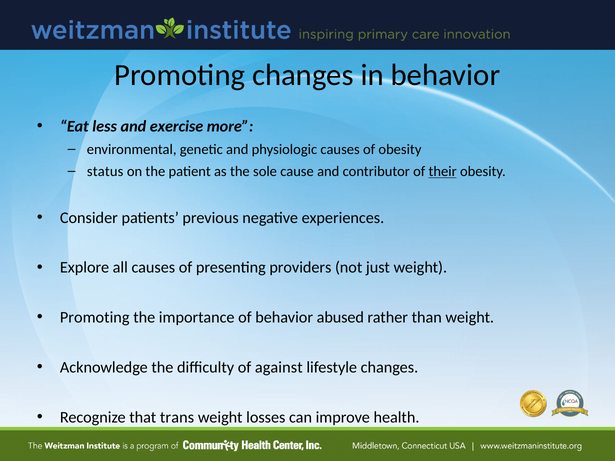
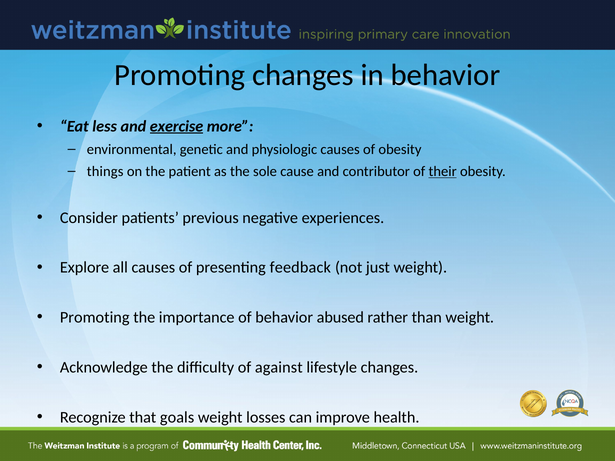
exercise underline: none -> present (177, 126)
status: status -> things (105, 172)
providers: providers -> feedback (300, 268)
trans: trans -> goals (177, 417)
